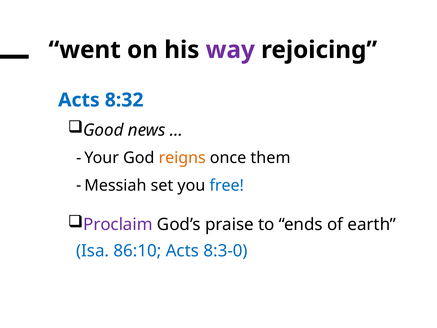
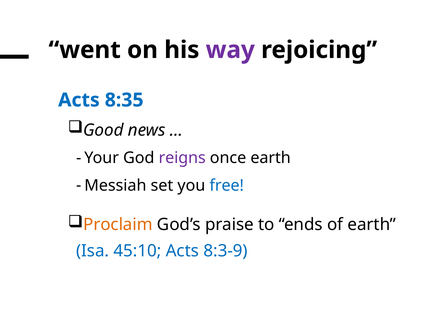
8:32: 8:32 -> 8:35 (124, 100)
reigns colour: orange -> purple (182, 158)
once them: them -> earth (271, 158)
Proclaim colour: purple -> orange (118, 224)
86:10: 86:10 -> 45:10 (137, 251)
8:3-0: 8:3-0 -> 8:3-9 (226, 251)
